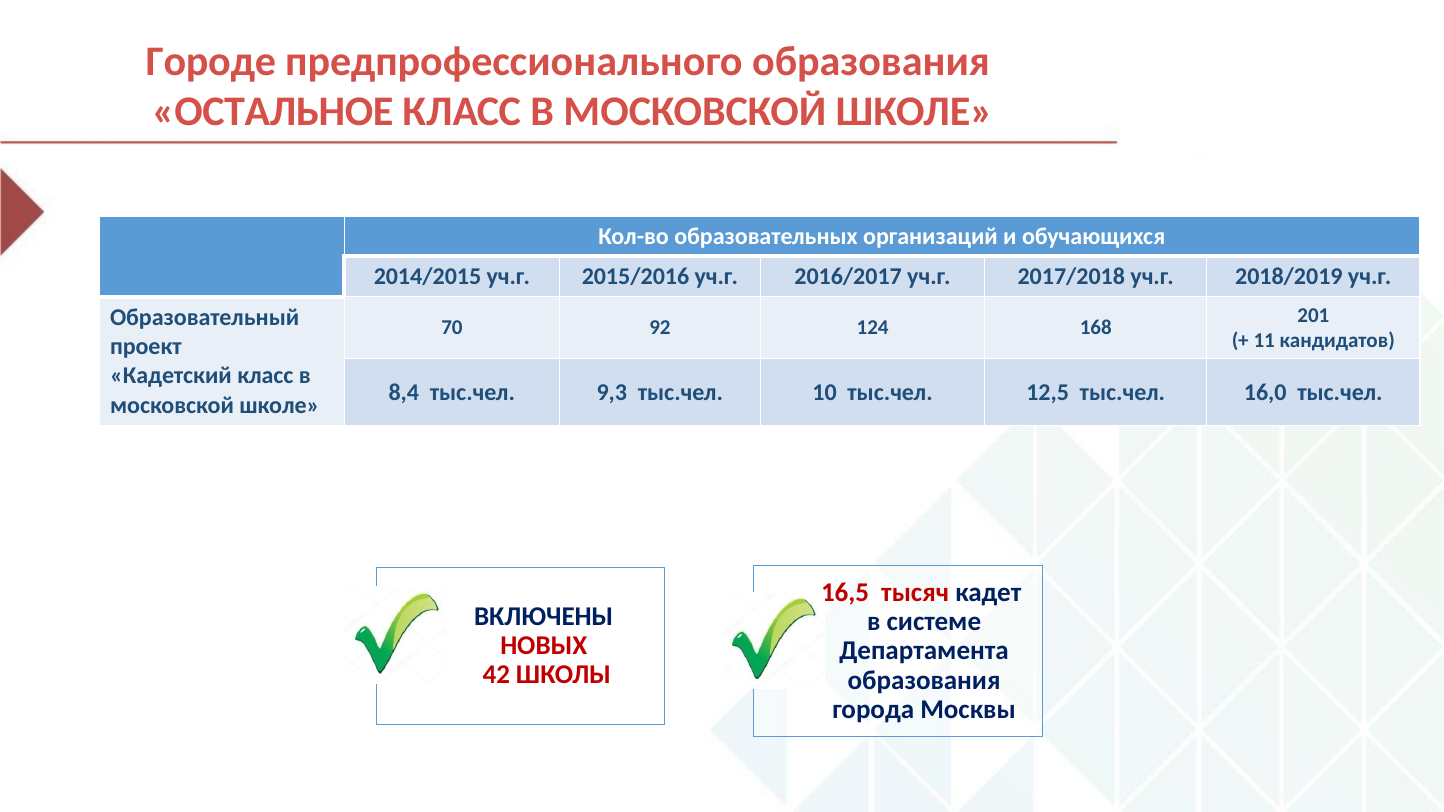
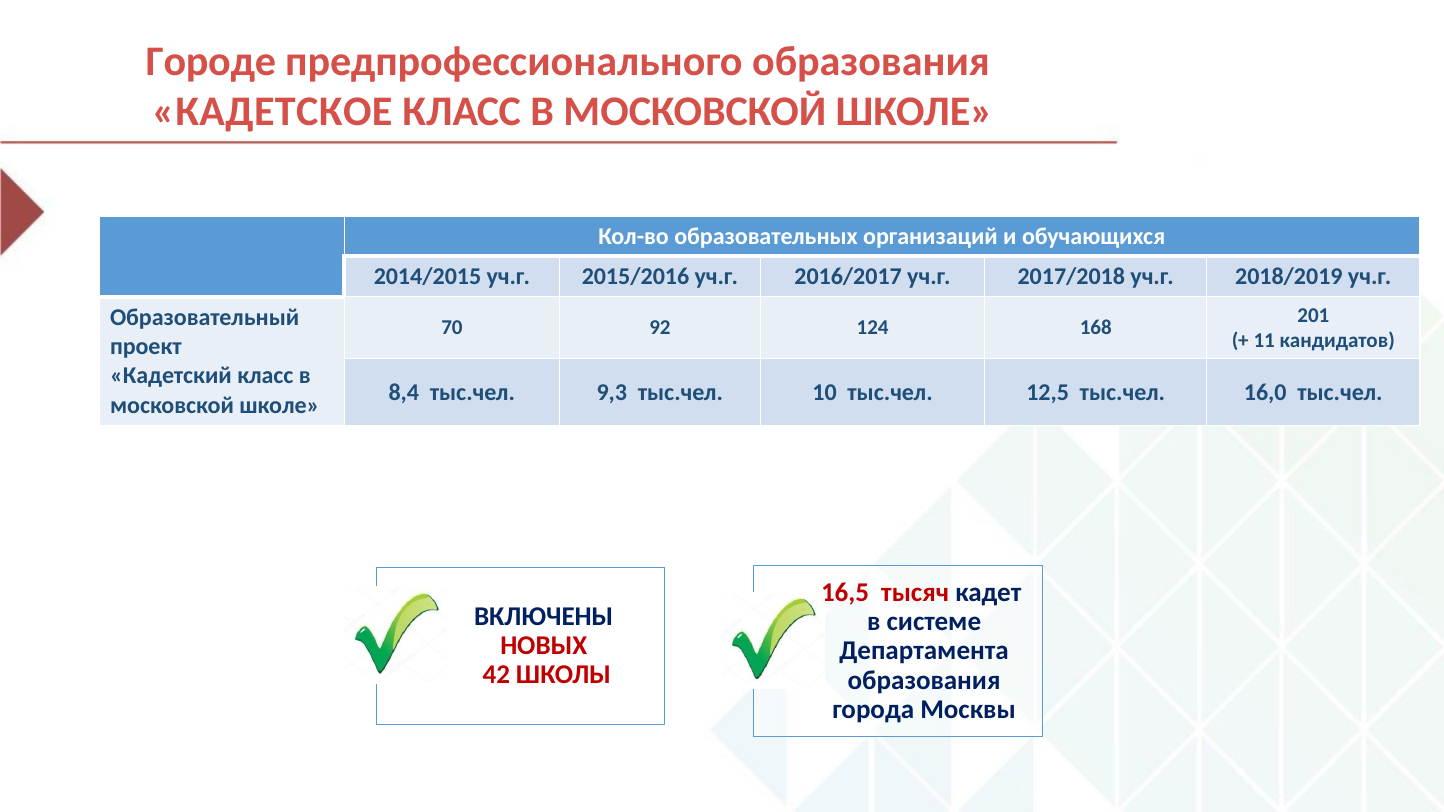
ОСТАЛЬНОЕ: ОСТАЛЬНОЕ -> КАДЕТСКОЕ (272, 112)
